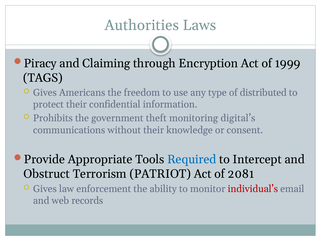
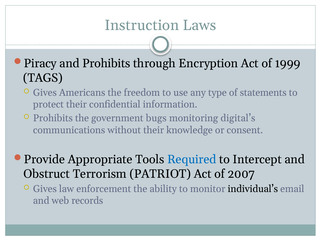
Authorities: Authorities -> Instruction (142, 25)
and Claiming: Claiming -> Prohibits (106, 63)
distributed: distributed -> statements (263, 93)
theft: theft -> bugs (156, 118)
2081: 2081 -> 2007 (241, 174)
individual’s colour: red -> black (253, 189)
